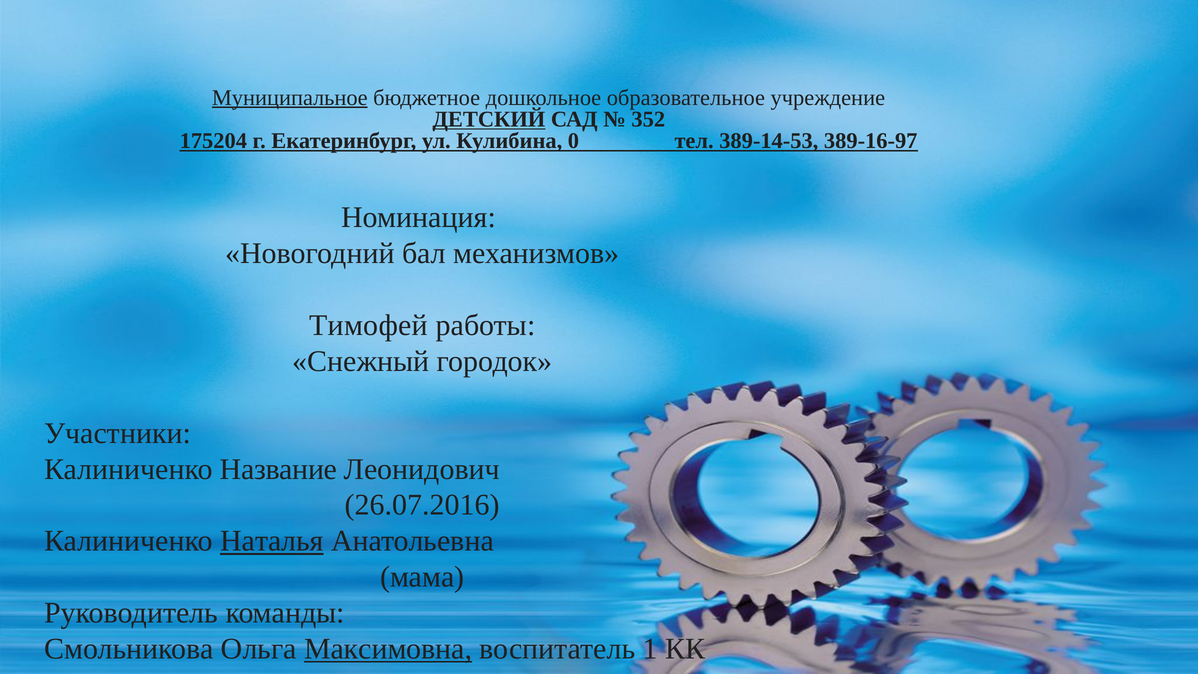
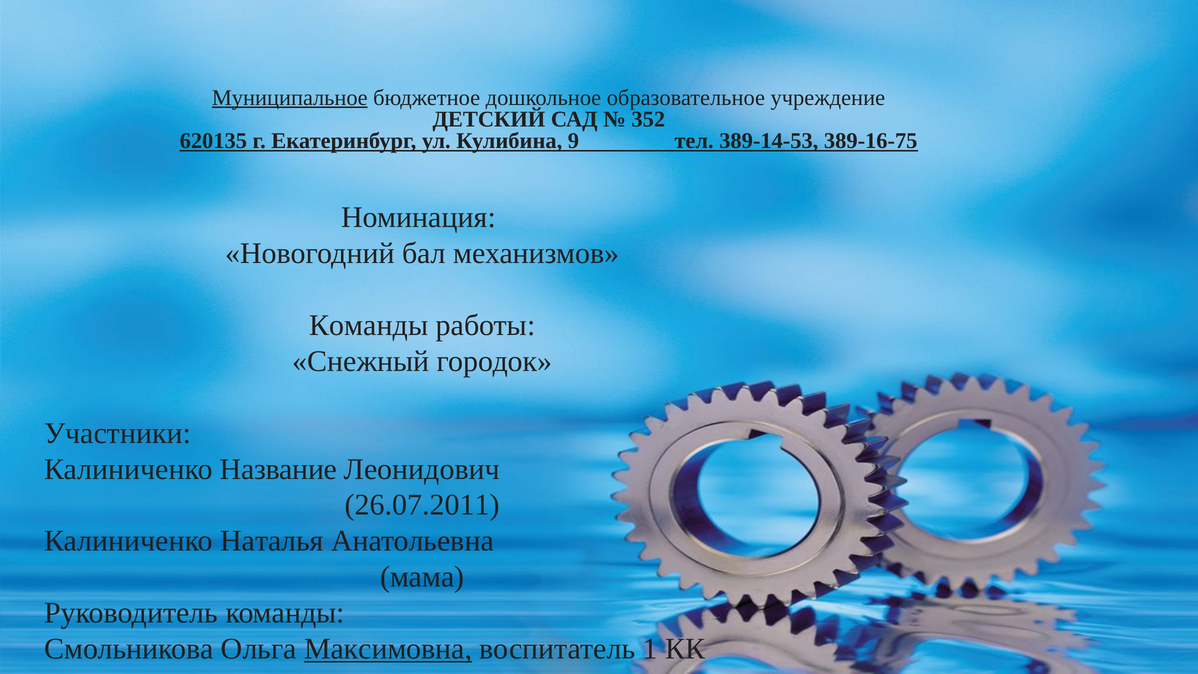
ДЕТСКИЙ underline: present -> none (489, 119)
175204: 175204 -> 620135 (213, 141)
0: 0 -> 9 (573, 141)
389-16-97: 389-16-97 -> 389-16-75 (871, 141)
Тимофей: Тимофей -> Команды (369, 325)
26.07.2016: 26.07.2016 -> 26.07.2011 (422, 505)
Наталья underline: present -> none (272, 541)
